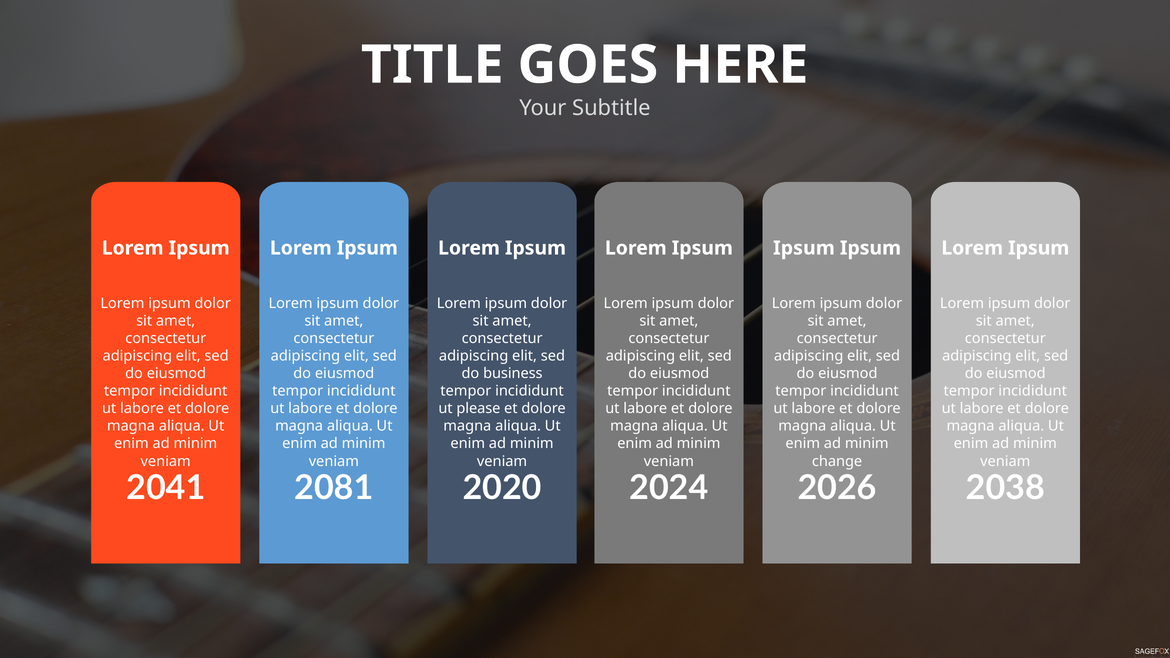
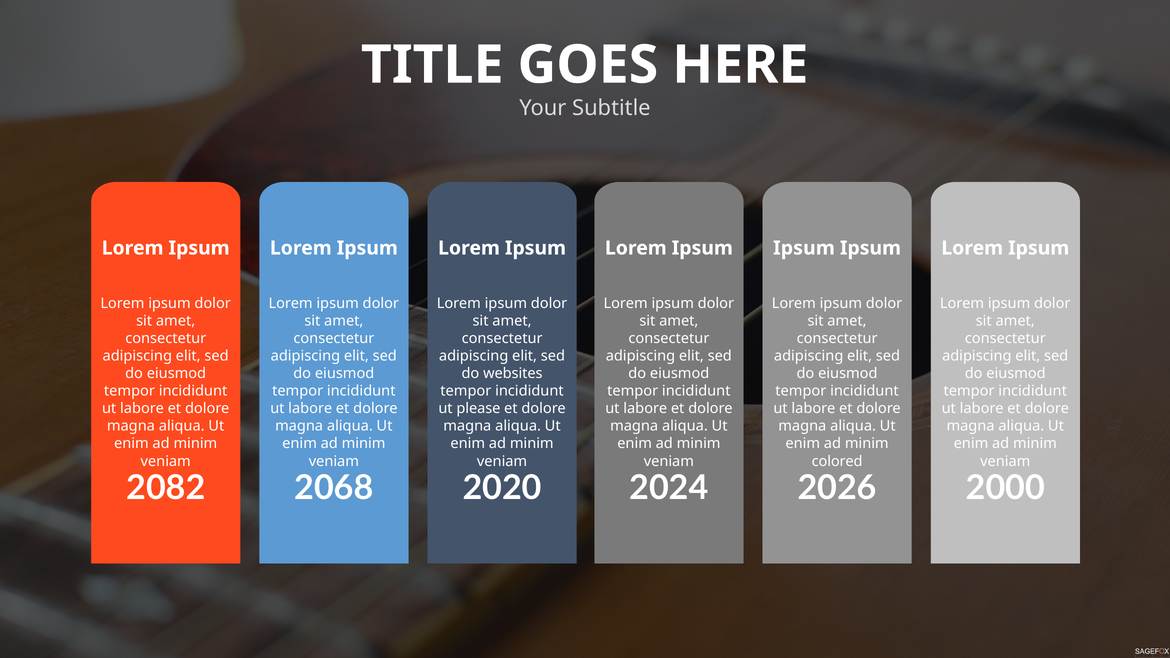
business: business -> websites (513, 374)
change: change -> colored (837, 461)
2041: 2041 -> 2082 (166, 488)
2081: 2081 -> 2068 (334, 488)
2038: 2038 -> 2000 (1005, 488)
